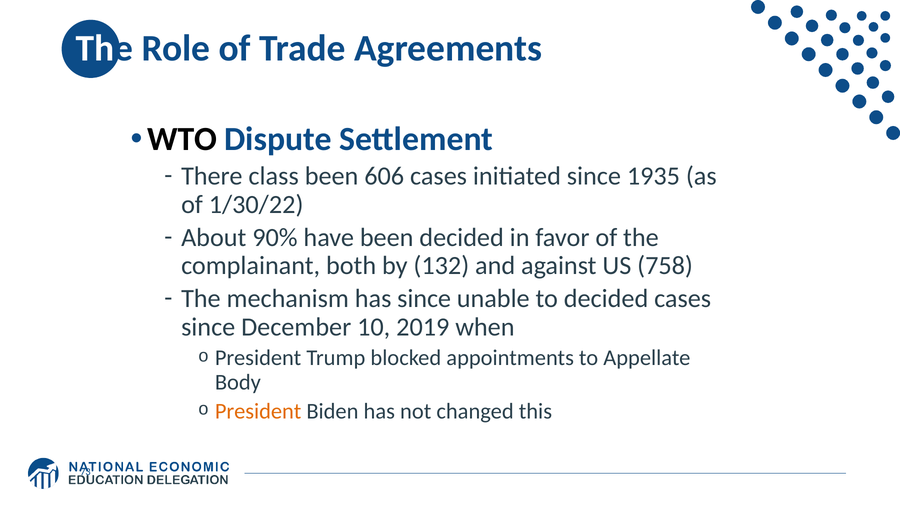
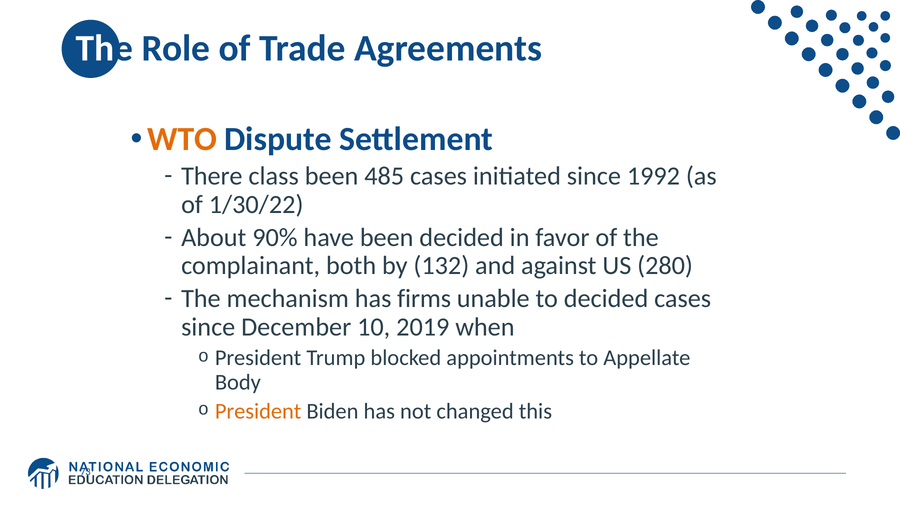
WTO colour: black -> orange (182, 139)
606: 606 -> 485 (384, 176)
1935: 1935 -> 1992 (653, 176)
758: 758 -> 280 (665, 266)
has since: since -> firms (424, 299)
